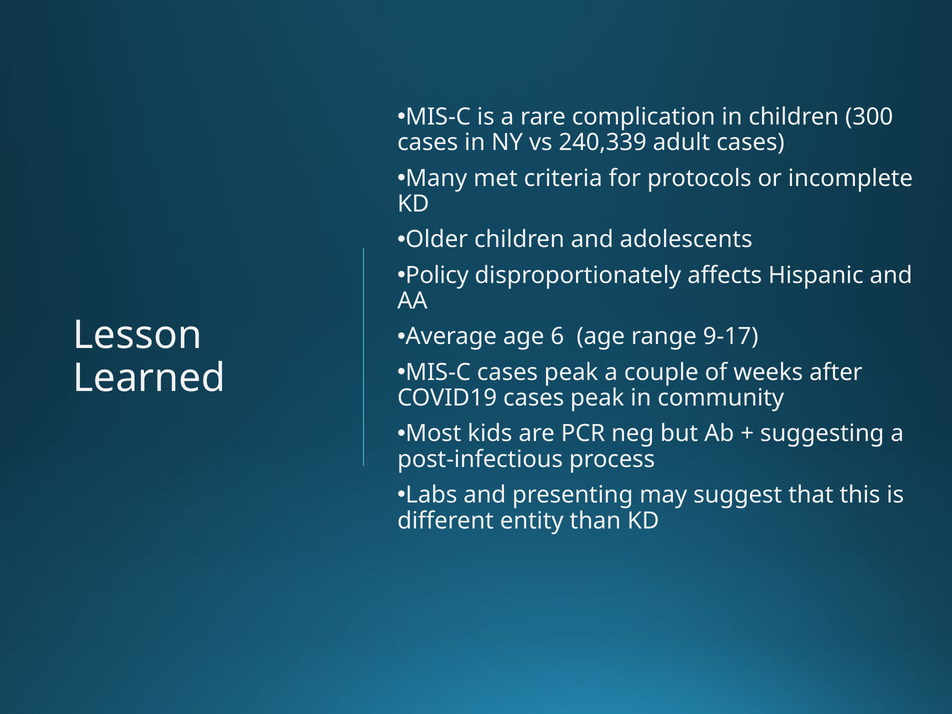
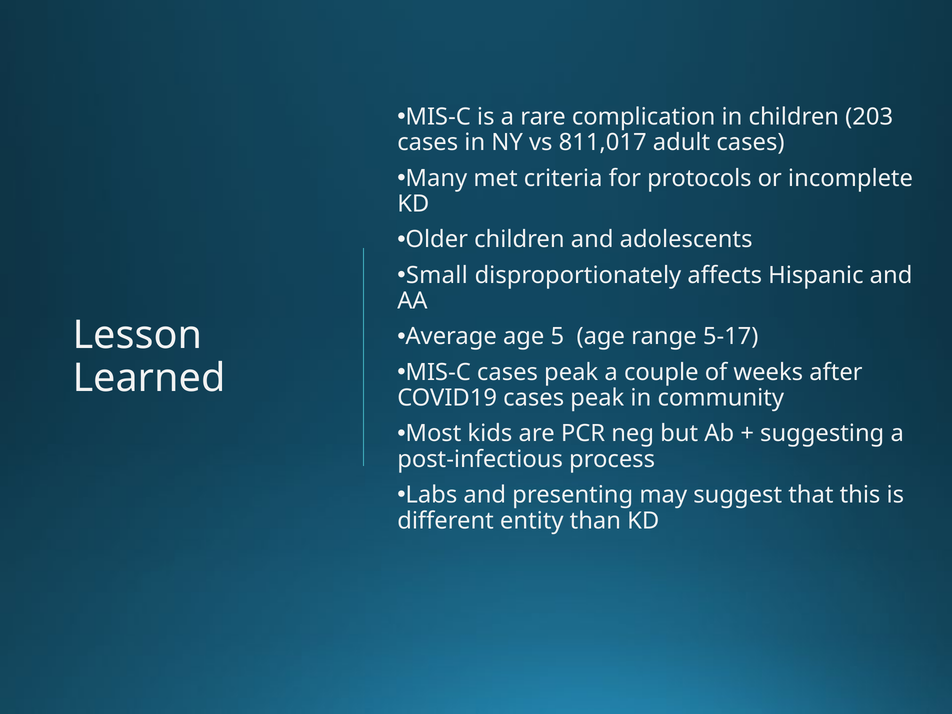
300: 300 -> 203 (869, 117)
240,339: 240,339 -> 811,017 (603, 143)
Policy: Policy -> Small (437, 275)
6: 6 -> 5 (557, 337)
9-17: 9-17 -> 5-17 (731, 337)
